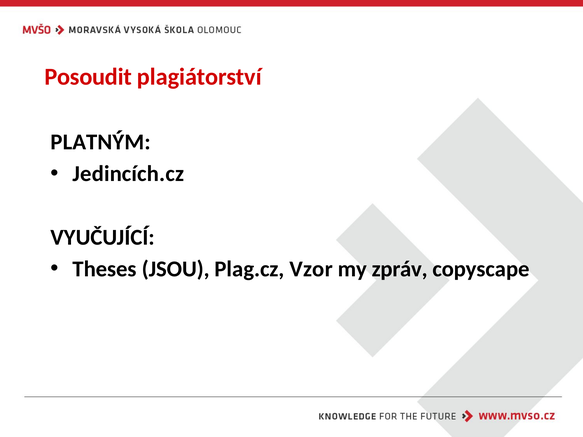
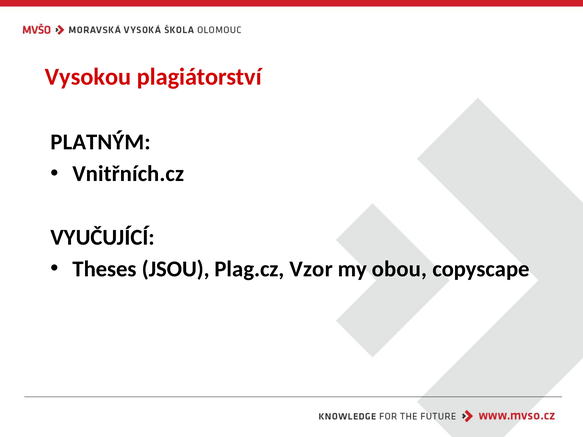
Posoudit: Posoudit -> Vysokou (88, 77)
Jedincích.cz: Jedincích.cz -> Vnitřních.cz (128, 174)
zpráv: zpráv -> obou (399, 269)
